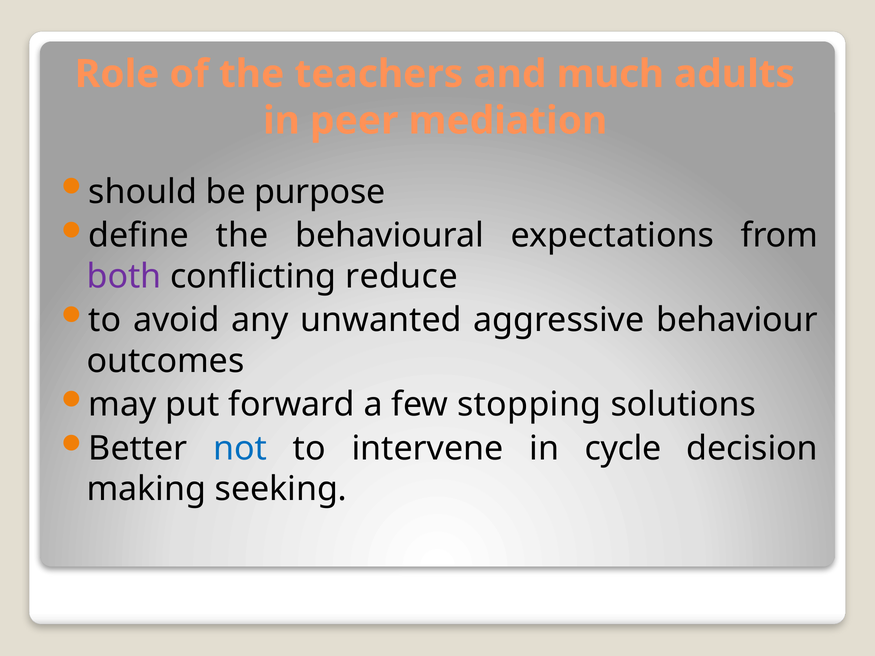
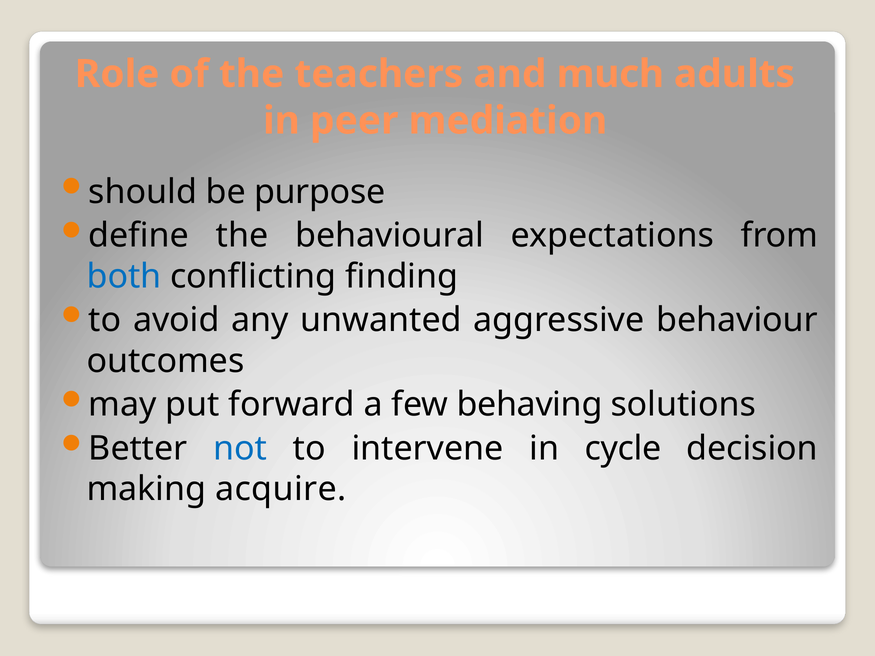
both colour: purple -> blue (124, 276)
reduce: reduce -> finding (402, 276)
stopping: stopping -> behaving (530, 405)
seeking: seeking -> acquire (281, 489)
